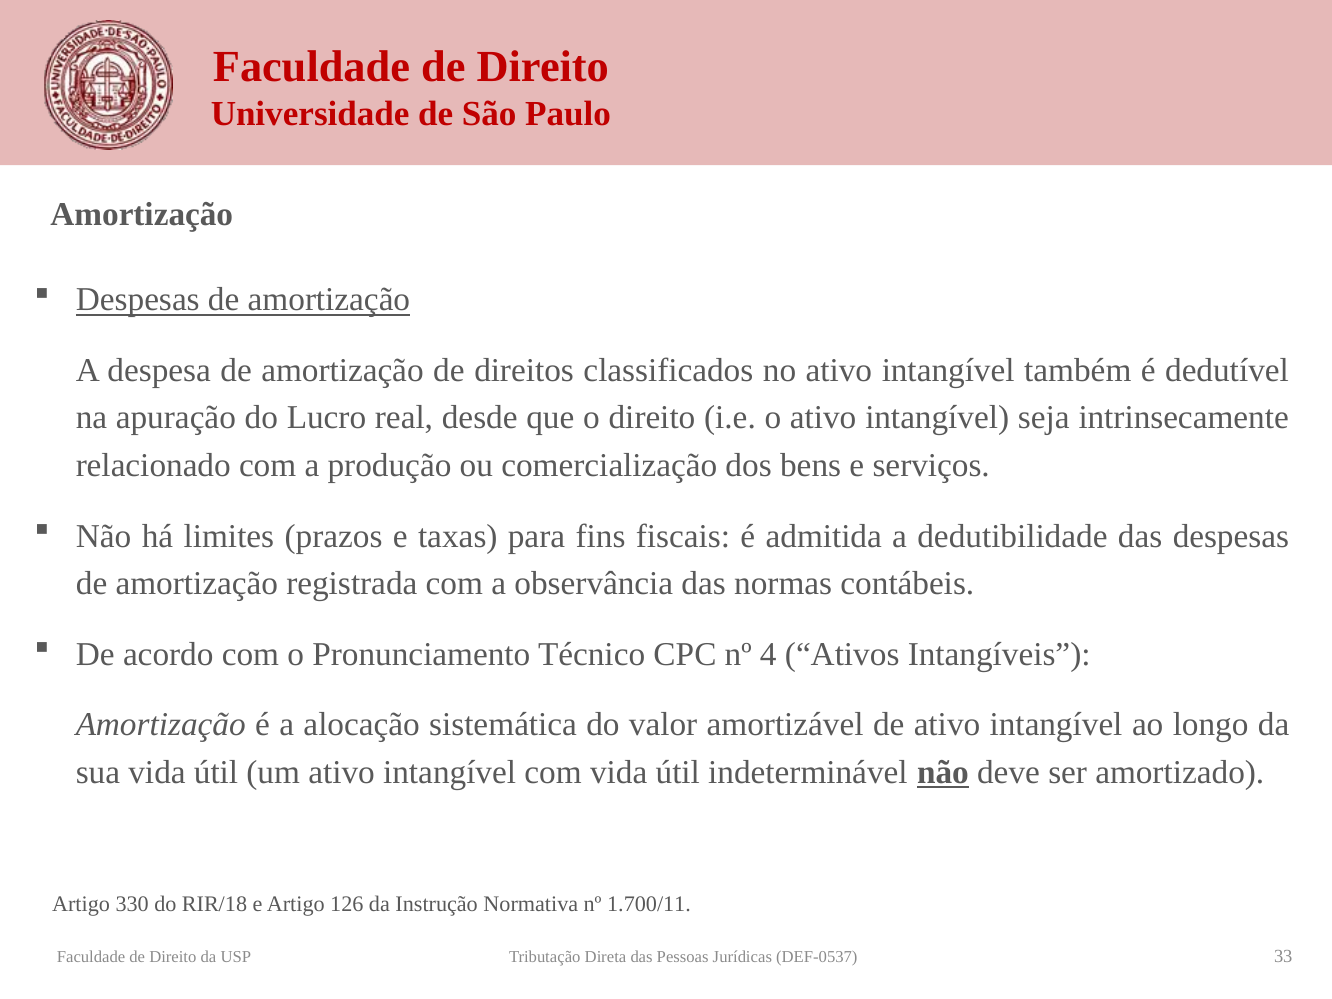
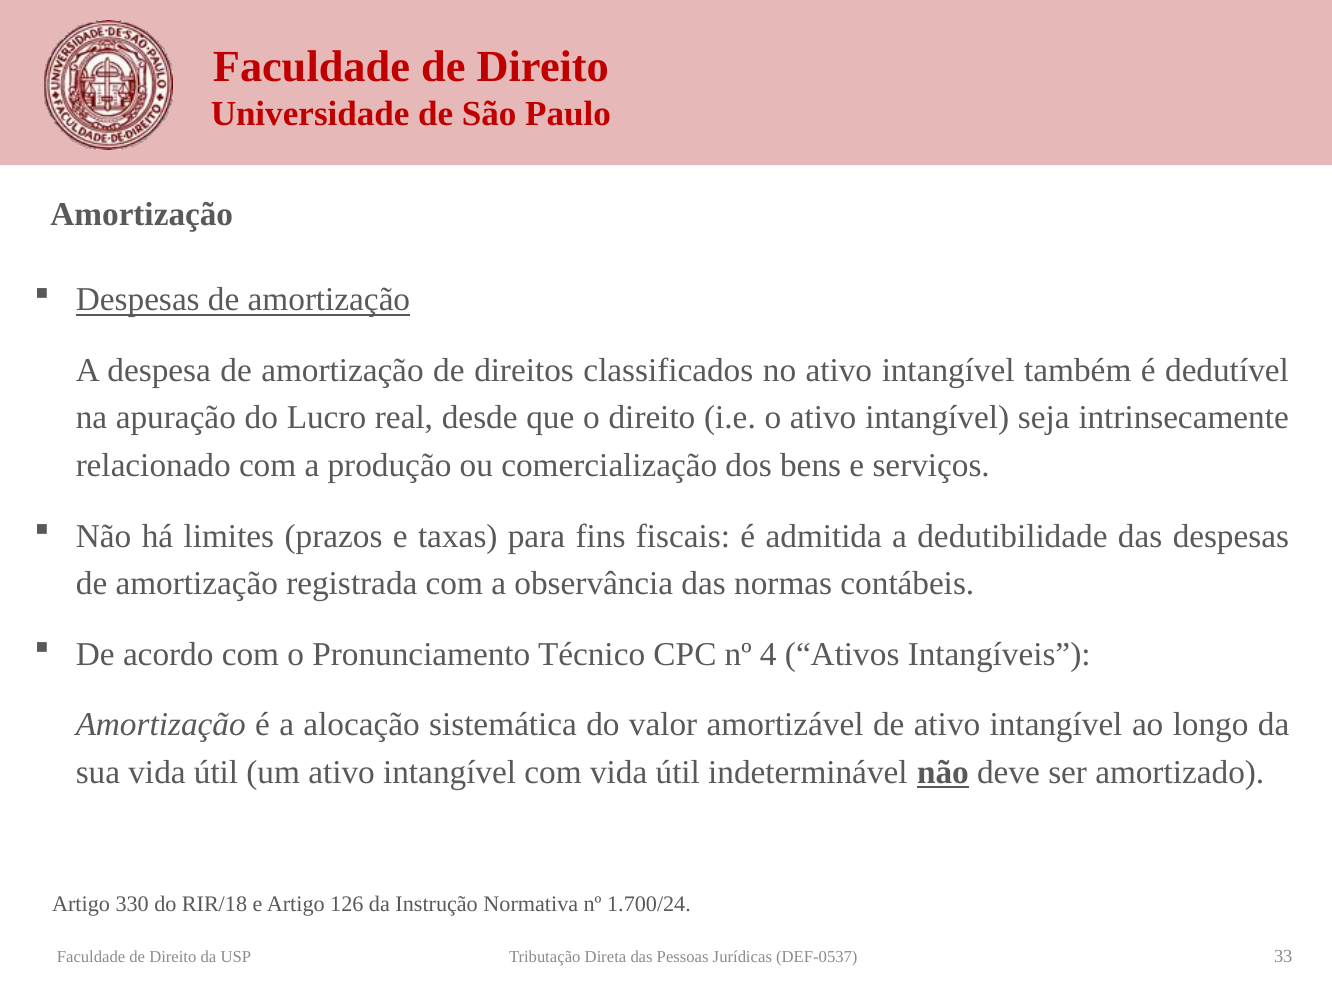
1.700/11: 1.700/11 -> 1.700/24 (649, 904)
